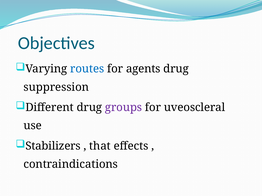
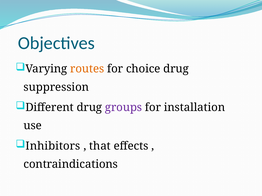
routes colour: blue -> orange (87, 69)
agents: agents -> choice (143, 69)
uveoscleral: uveoscleral -> installation (195, 108)
Stabilizers: Stabilizers -> Inhibitors (53, 146)
